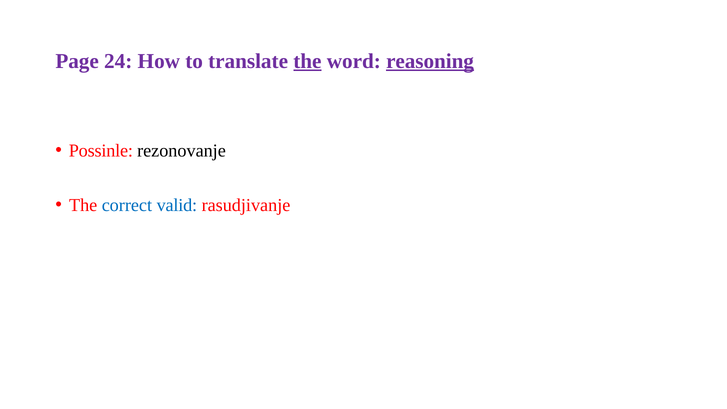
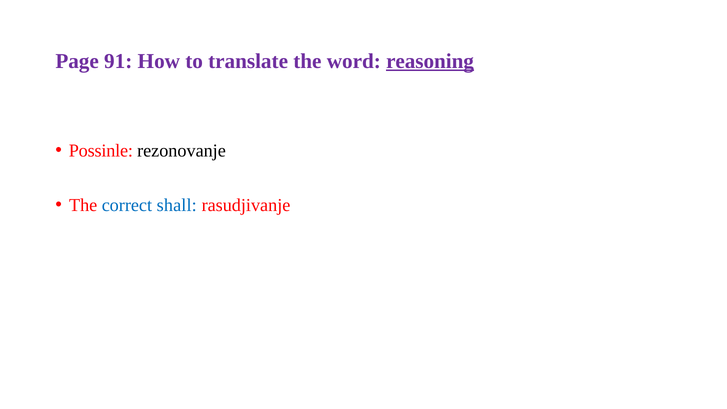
24: 24 -> 91 (118, 61)
the underline: present -> none (307, 61)
valid: valid -> shall (177, 205)
